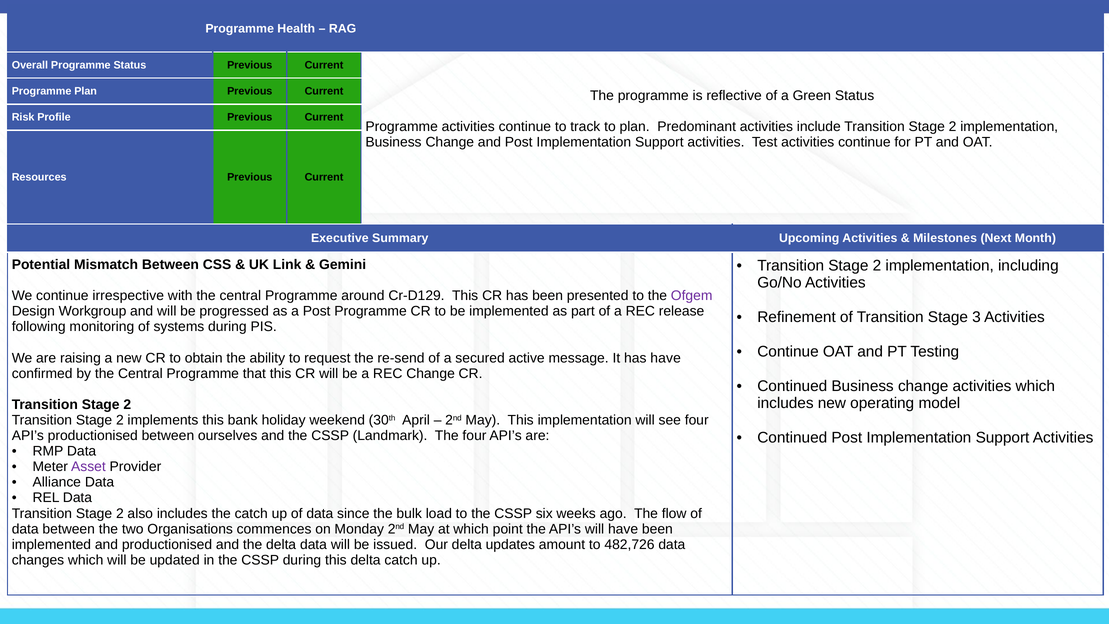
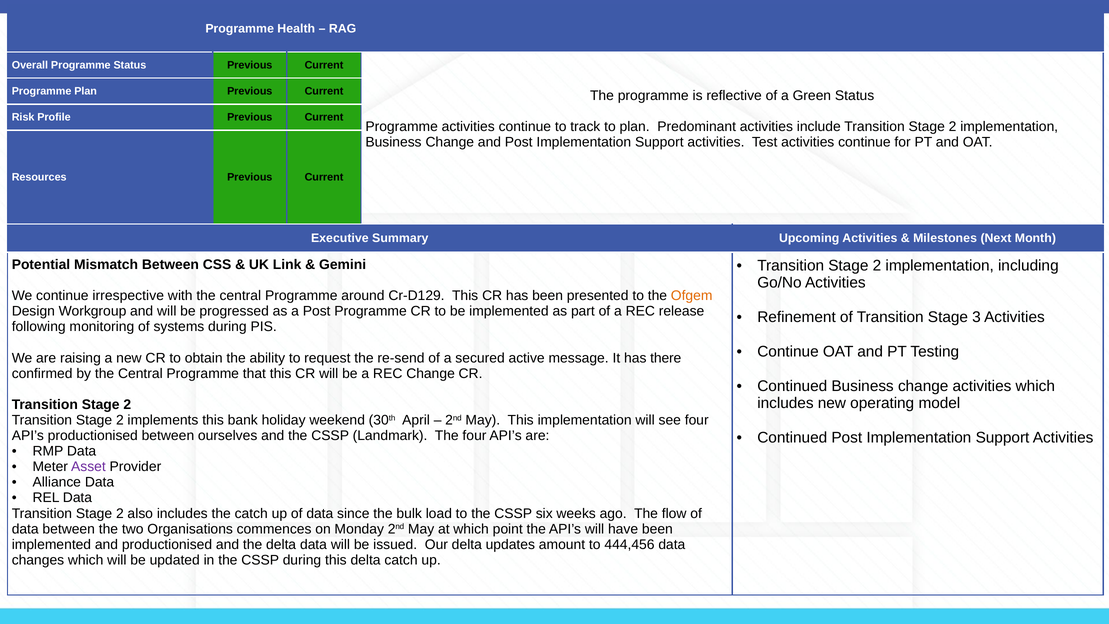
Ofgem colour: purple -> orange (692, 296)
has have: have -> there (666, 358)
482,726: 482,726 -> 444,456 (629, 544)
